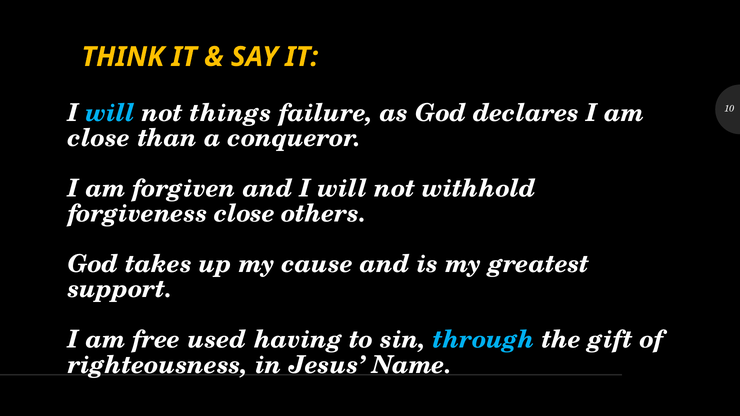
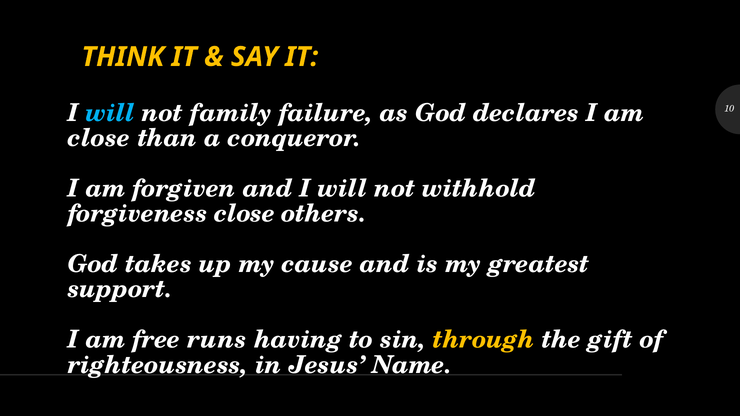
things: things -> family (231, 113)
used: used -> runs (217, 340)
through colour: light blue -> yellow (484, 340)
